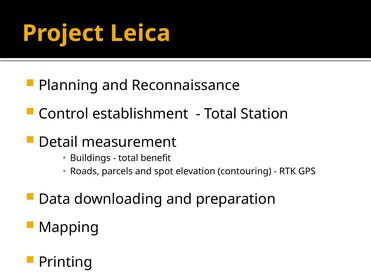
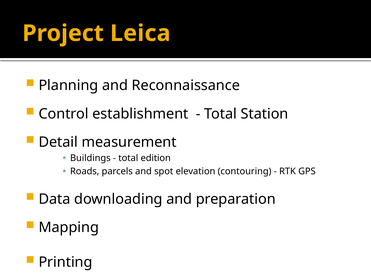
benefit: benefit -> edition (156, 158)
